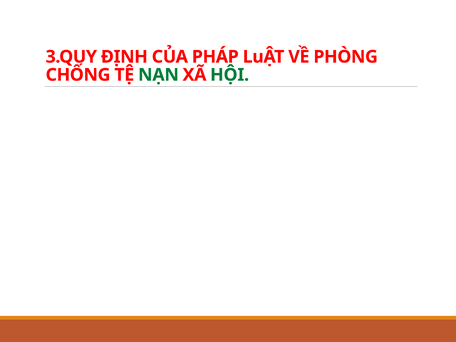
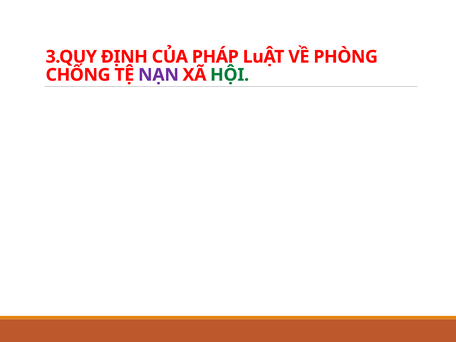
NẠN colour: green -> purple (159, 75)
